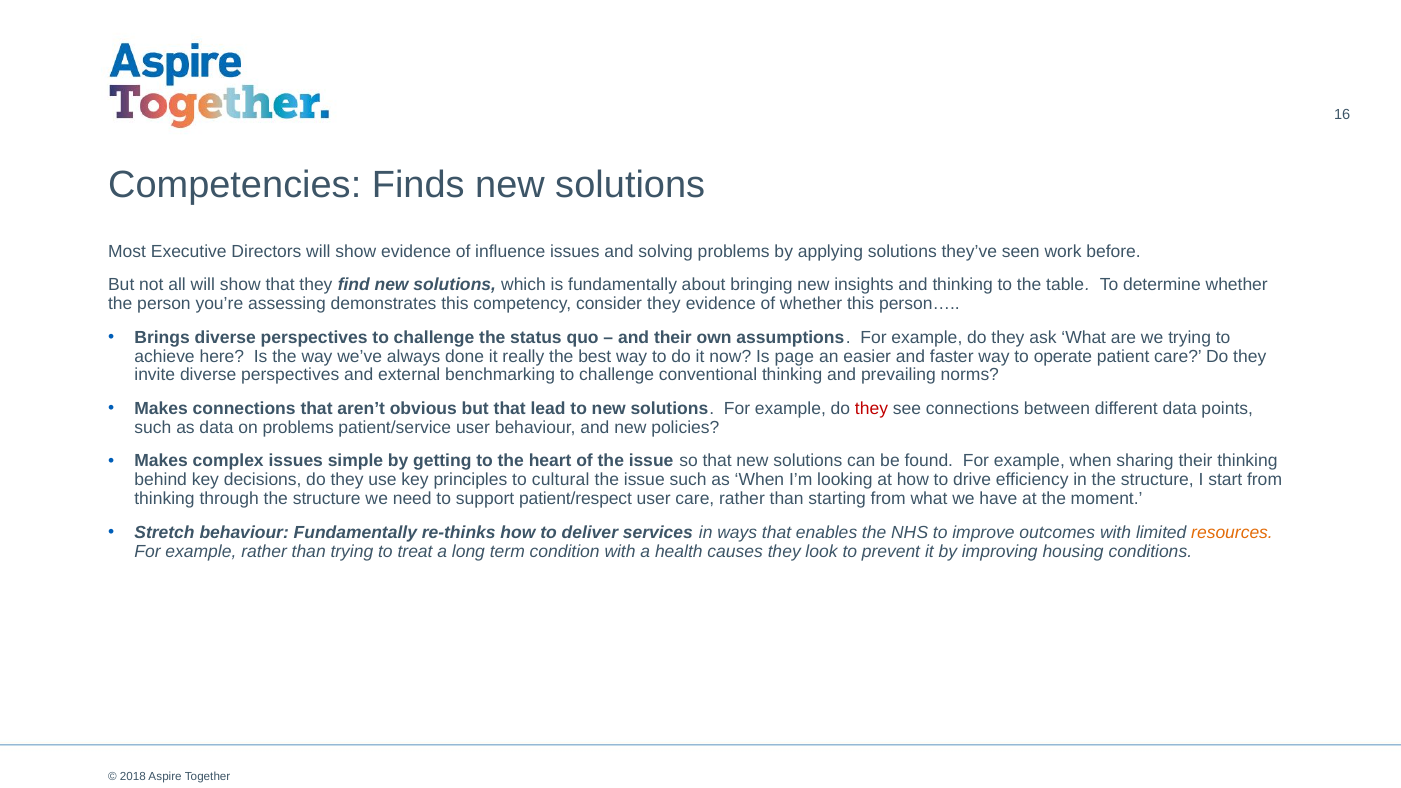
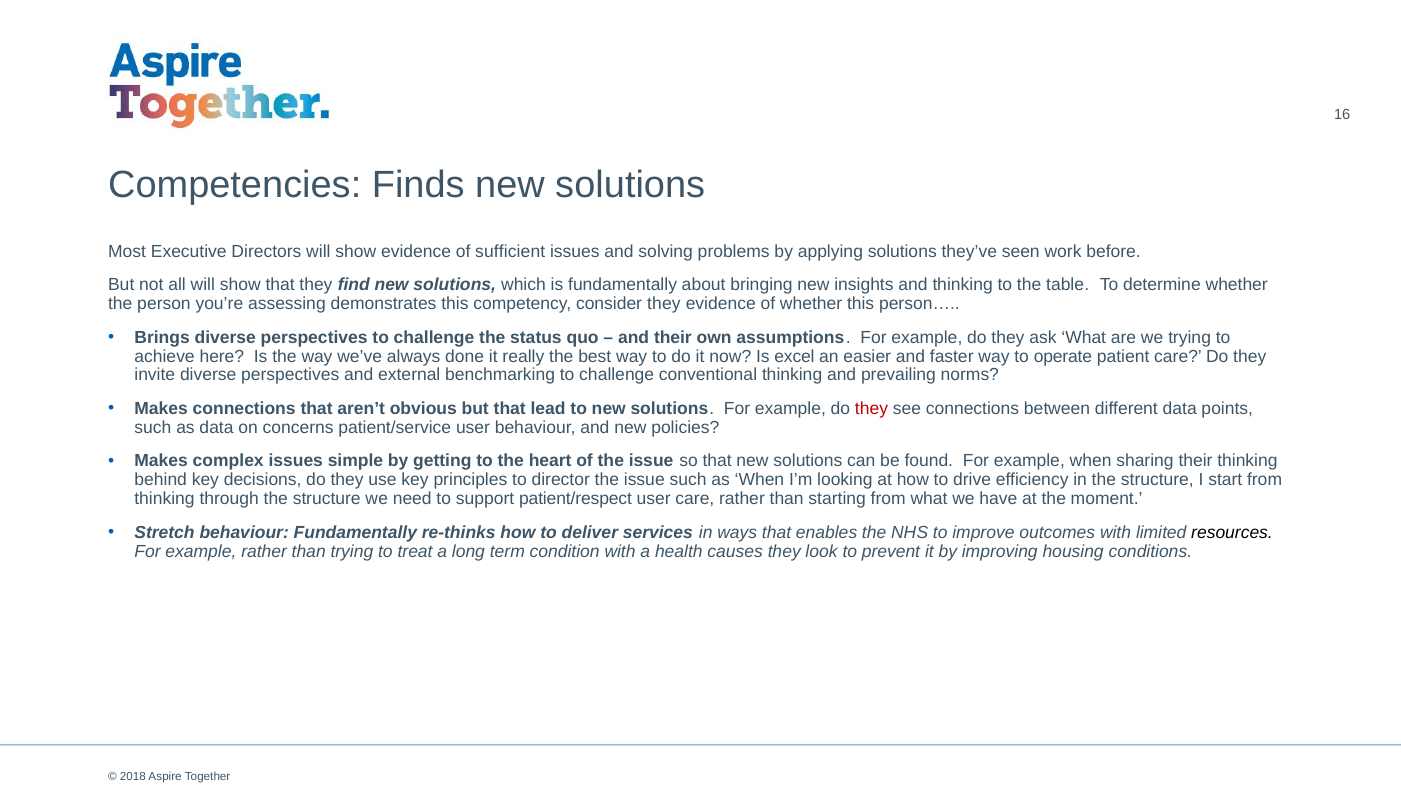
influence: influence -> sufficient (510, 251)
page: page -> excel (795, 356)
on problems: problems -> concerns (298, 428)
cultural: cultural -> director (561, 480)
resources colour: orange -> black (1232, 532)
